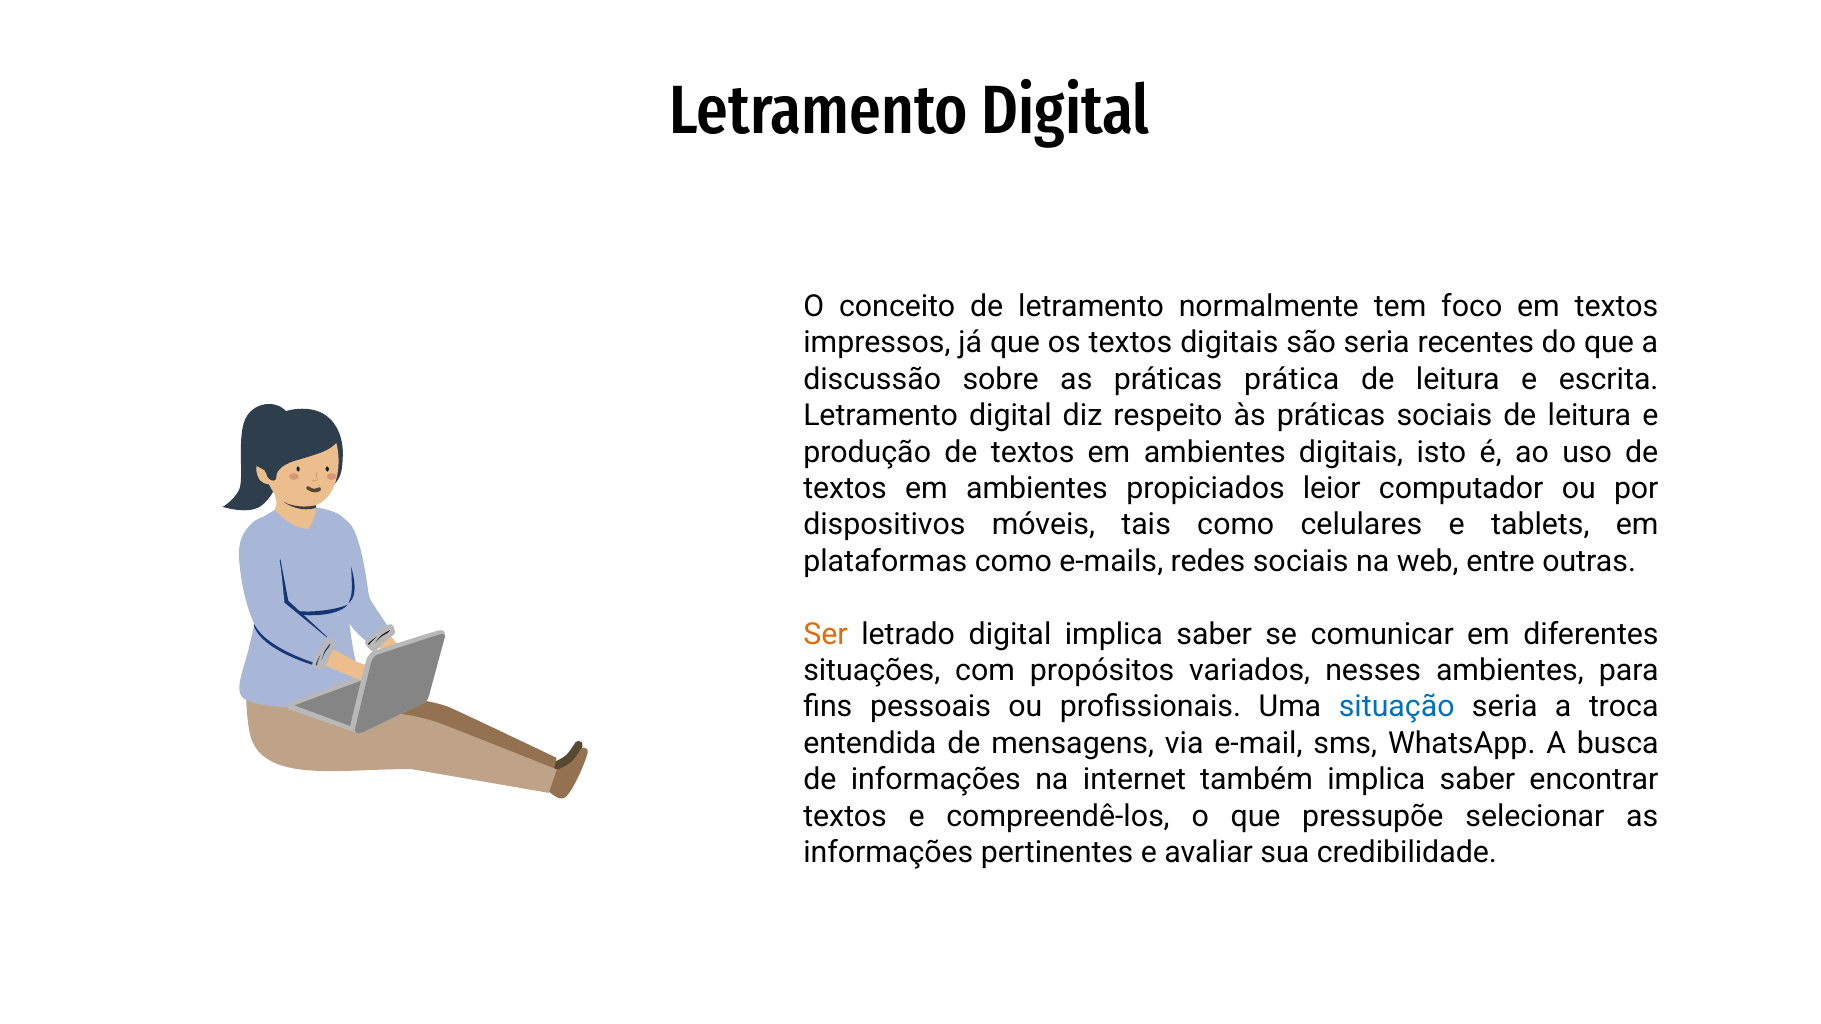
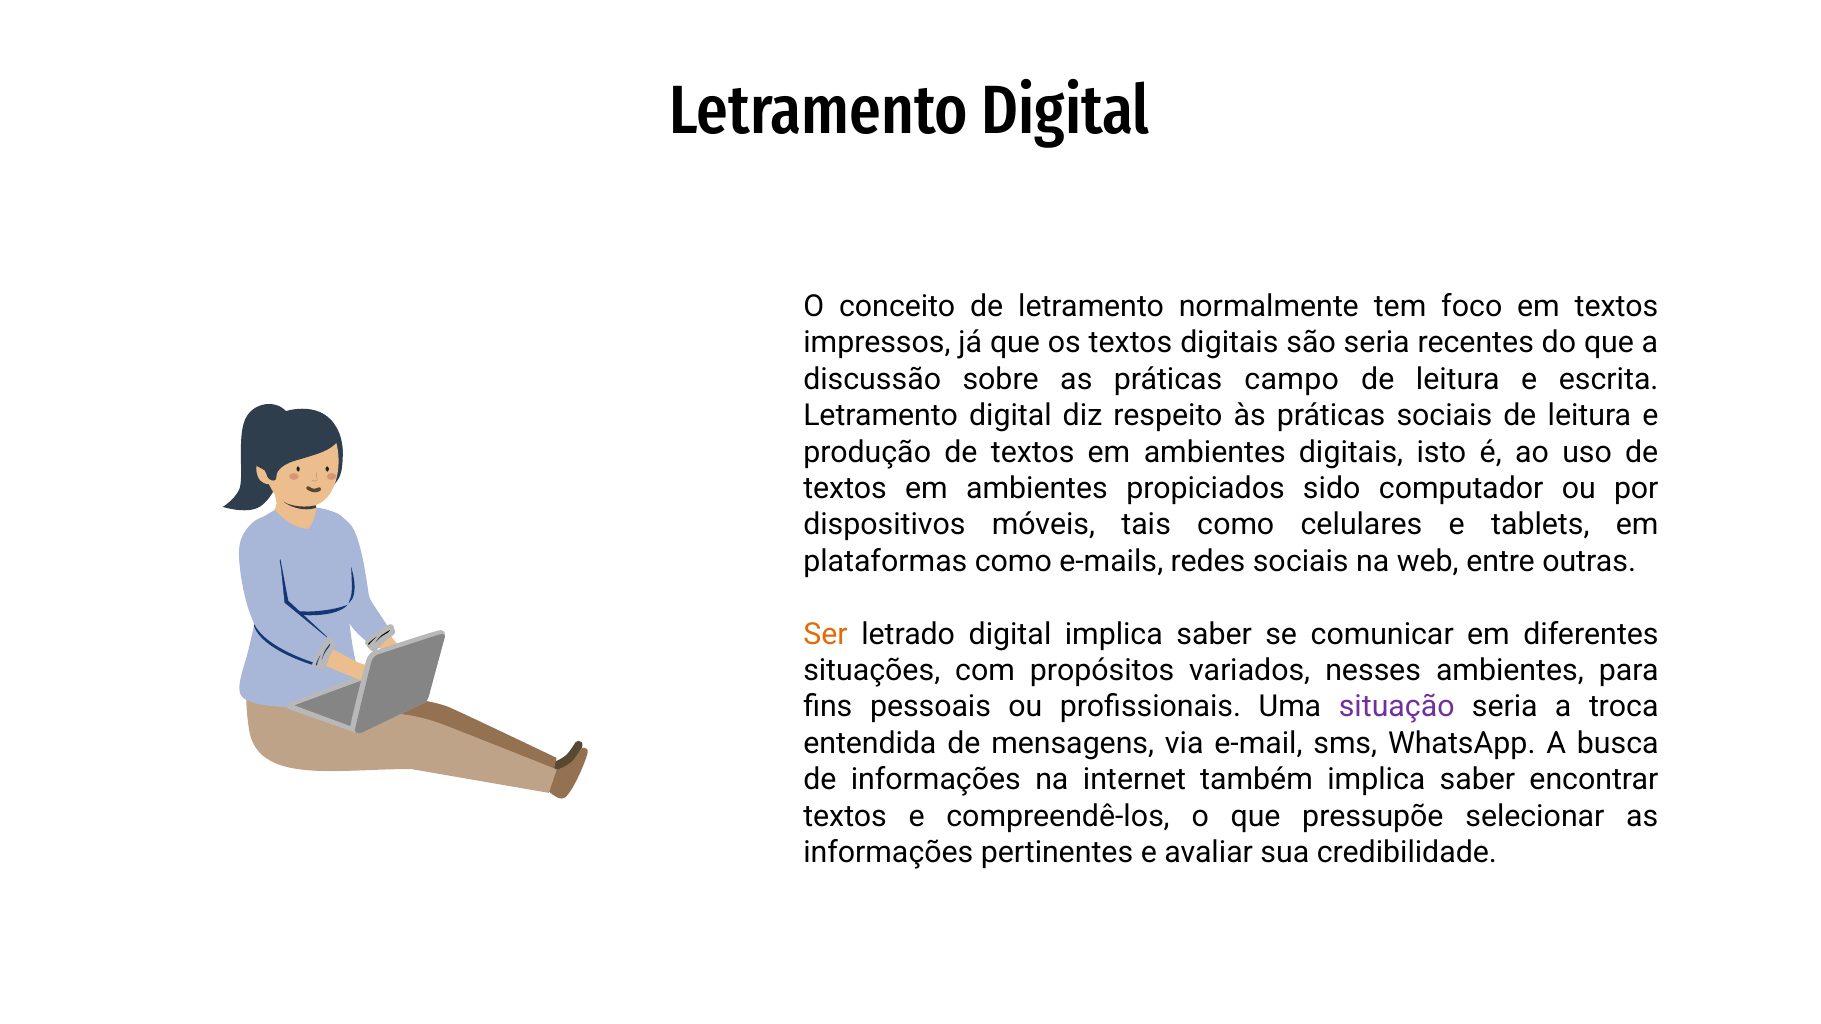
prática: prática -> campo (1292, 379)
leior: leior -> sido (1332, 489)
situação colour: blue -> purple (1397, 707)
